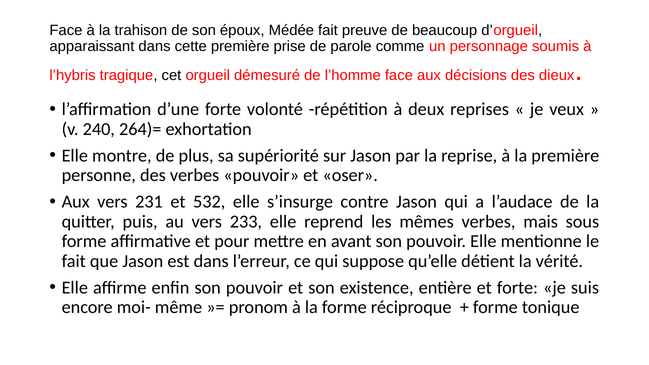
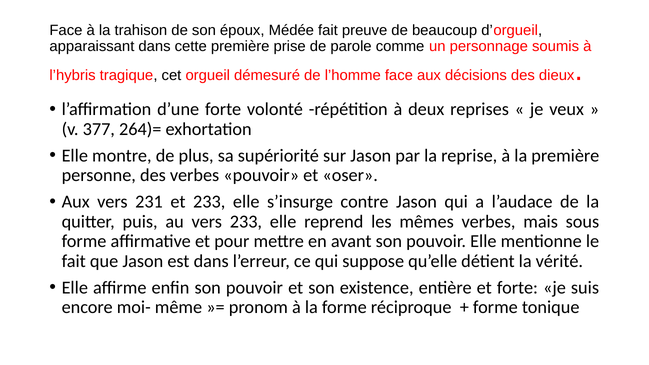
240: 240 -> 377 (99, 129)
et 532: 532 -> 233 (209, 202)
